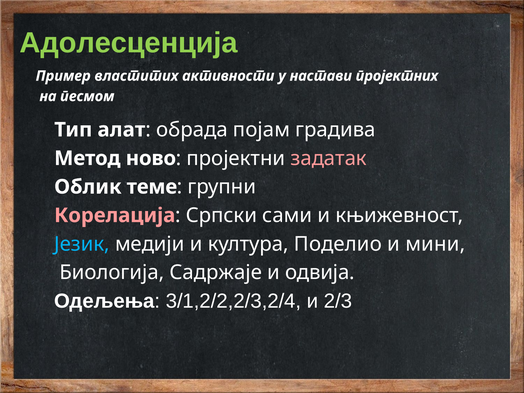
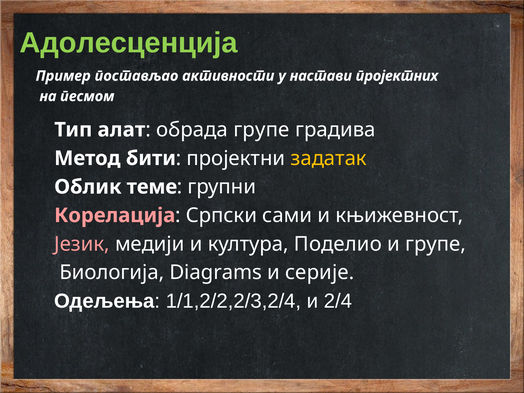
властитих: властитих -> постављао (136, 76)
обрада појам: појам -> групе (261, 130)
ново: ново -> бити (151, 158)
задатак colour: pink -> yellow (329, 158)
Језик colour: light blue -> pink (82, 244)
и мини: мини -> групе (435, 244)
Садржаје: Садржаје -> Diagrams (216, 273)
одвија: одвија -> серије (320, 273)
3/1,2/2,2/3,2/4: 3/1,2/2,2/3,2/4 -> 1/1,2/2,2/3,2/4 (233, 301)
2/3: 2/3 -> 2/4 (338, 301)
